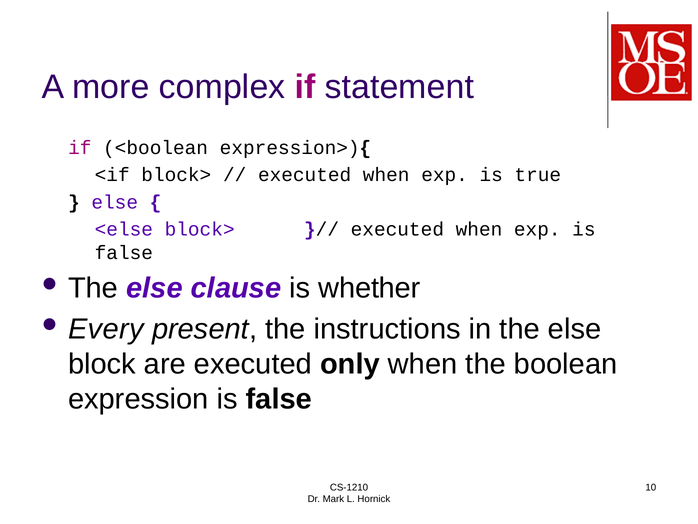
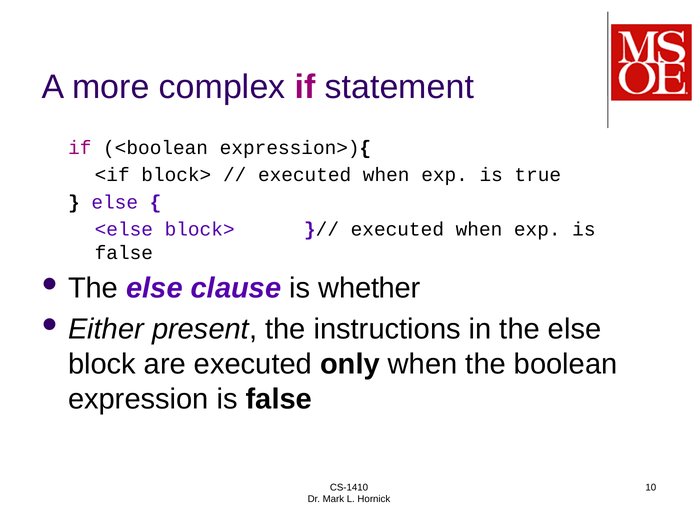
Every: Every -> Either (106, 329)
CS-1210: CS-1210 -> CS-1410 (349, 487)
